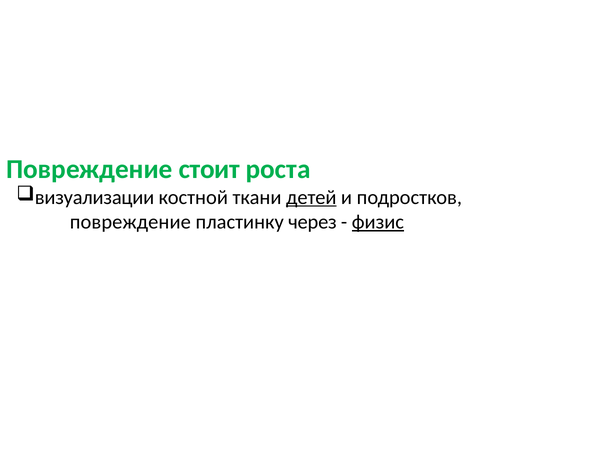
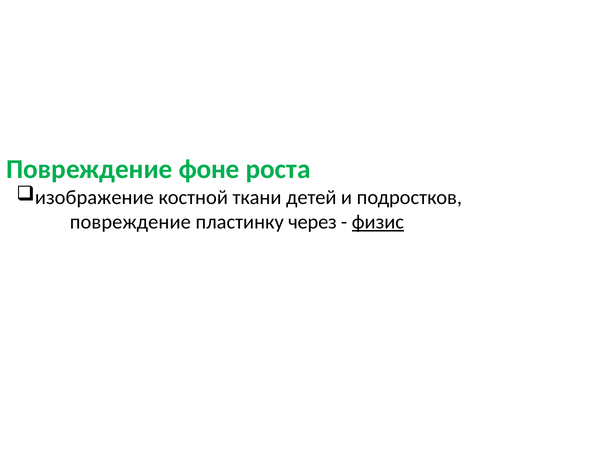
стоит: стоит -> фоне (209, 169)
визуализации: визуализации -> изображение (94, 198)
детей underline: present -> none (311, 198)
